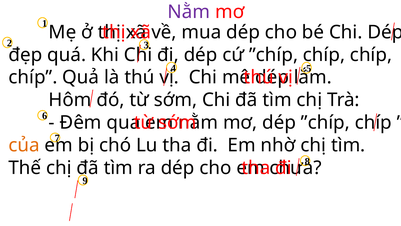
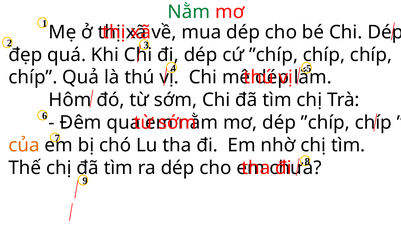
Nằm colour: purple -> green (189, 12)
